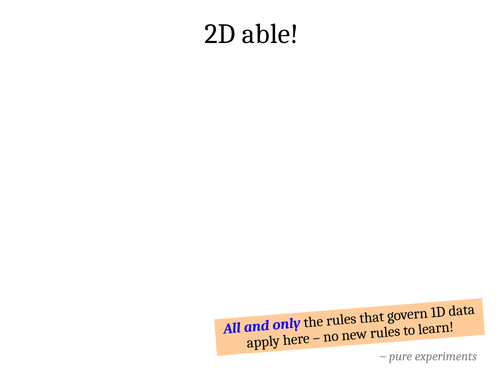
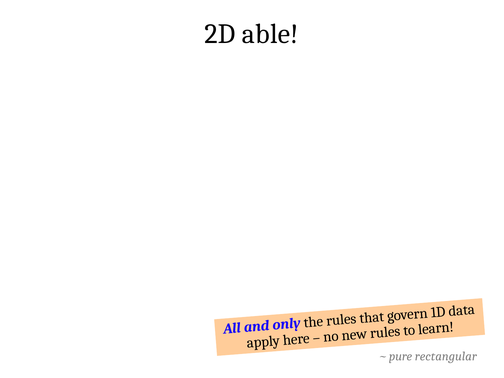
experiments: experiments -> rectangular (446, 356)
